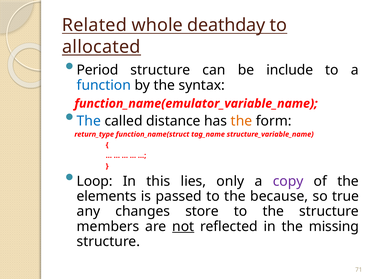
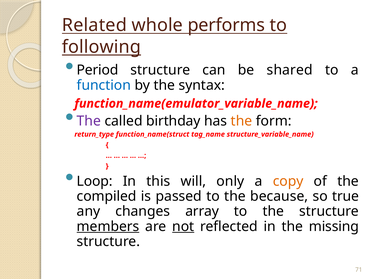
deathday: deathday -> performs (226, 25)
allocated: allocated -> following (101, 47)
include: include -> shared (290, 70)
The colour: blue -> purple (89, 121)
distance: distance -> birthday (173, 121)
lies: lies -> will (193, 181)
copy colour: purple -> orange (288, 181)
elements: elements -> compiled (107, 196)
store: store -> array (202, 211)
members underline: none -> present (108, 226)
